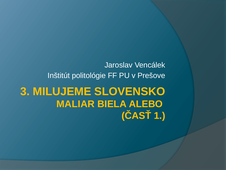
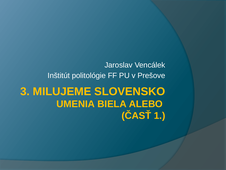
MALIAR: MALIAR -> UMENIA (76, 104)
